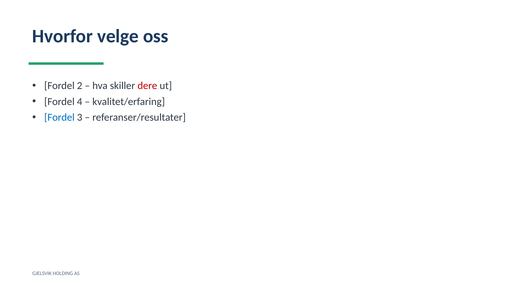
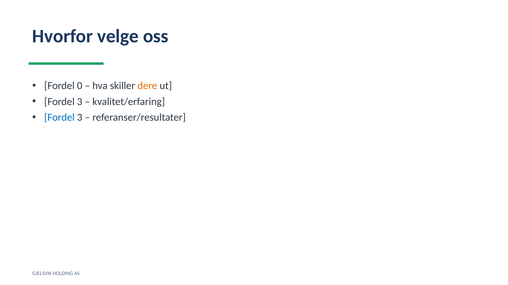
2: 2 -> 0 (80, 86)
dere colour: red -> orange (147, 86)
4: 4 -> 3 (80, 102)
